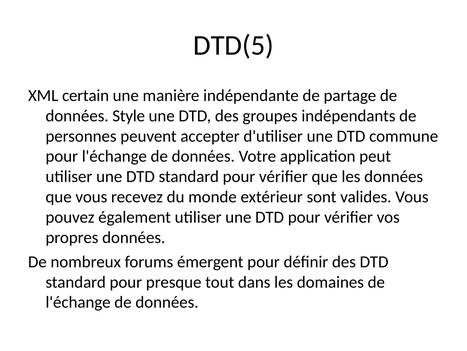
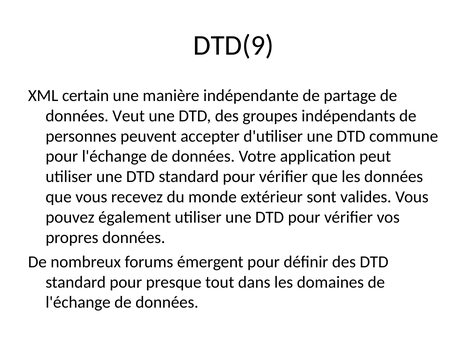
DTD(5: DTD(5 -> DTD(9 (233, 45)
Style: Style -> Veut (129, 116)
